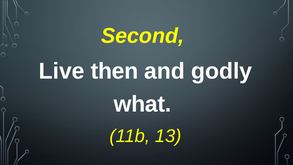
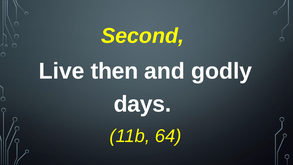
what: what -> days (142, 104)
13: 13 -> 64 (168, 136)
